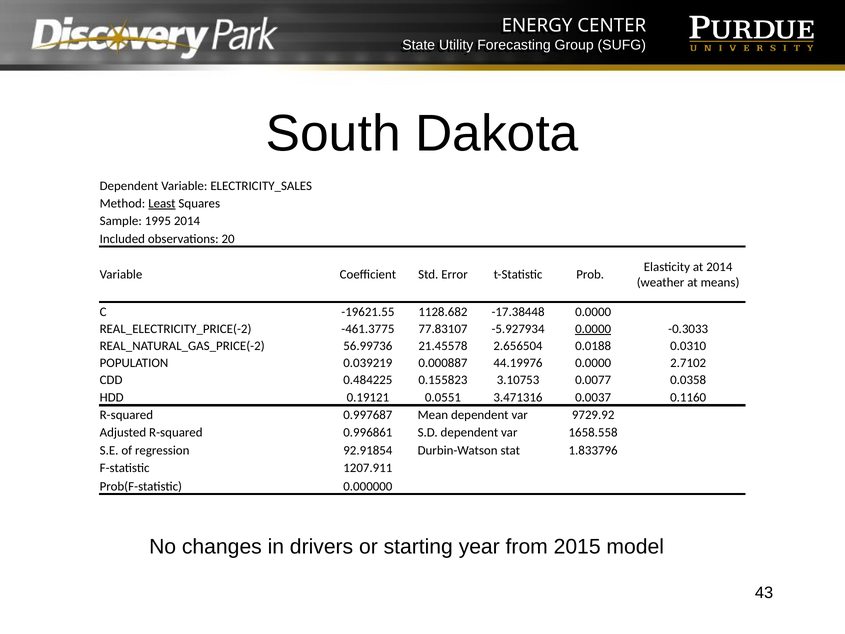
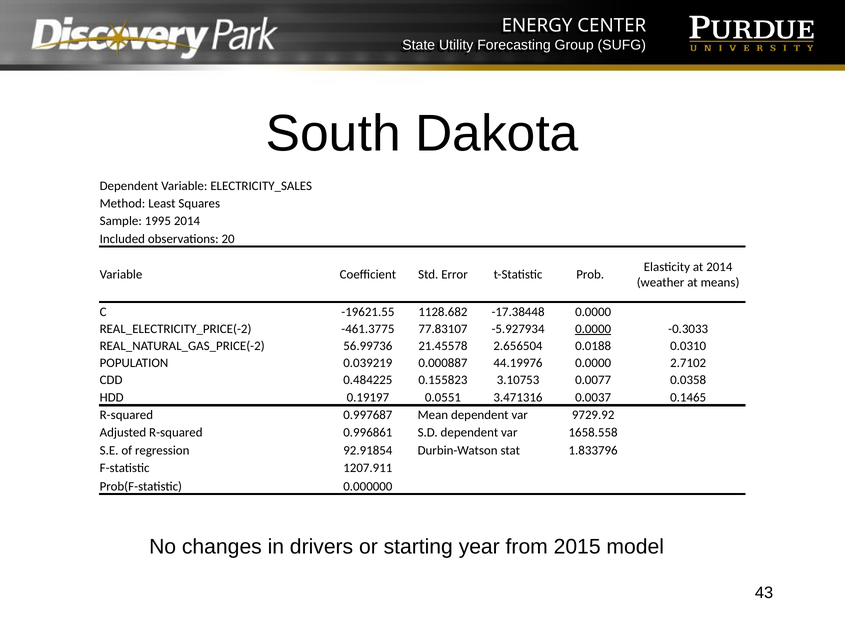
Least underline: present -> none (162, 203)
0.19121: 0.19121 -> 0.19197 (368, 397)
0.1160: 0.1160 -> 0.1465 (688, 397)
